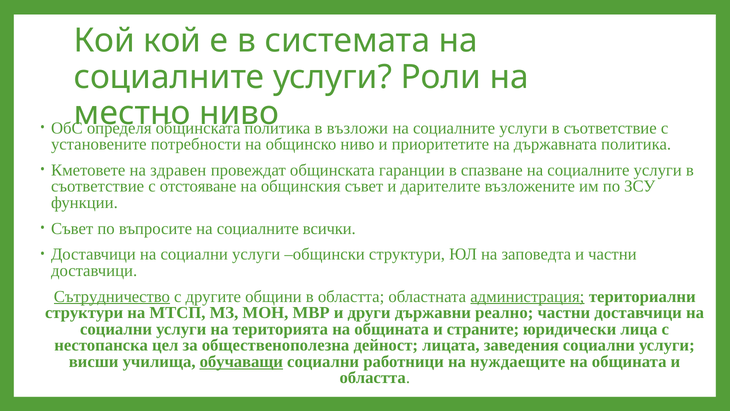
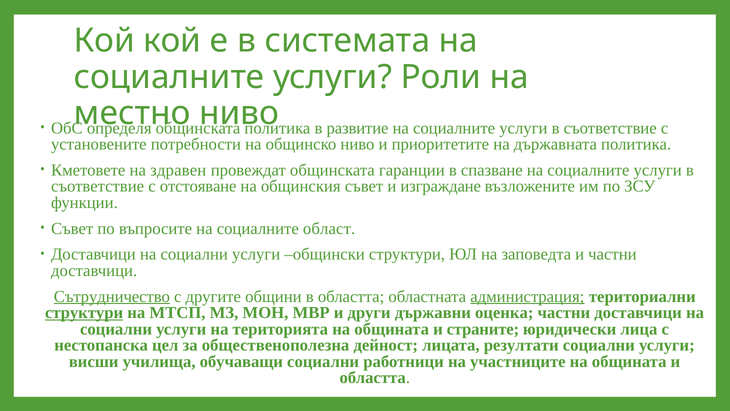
възложи: възложи -> развитие (358, 128)
дарителите: дарителите -> изграждане (441, 186)
всички: всички -> област (329, 228)
структури underline: none -> present (84, 312)
реално: реално -> оценка (504, 312)
заведения: заведения -> резултати (521, 345)
обучаващи underline: present -> none (241, 361)
нуждаещите: нуждаещите -> участниците (518, 361)
